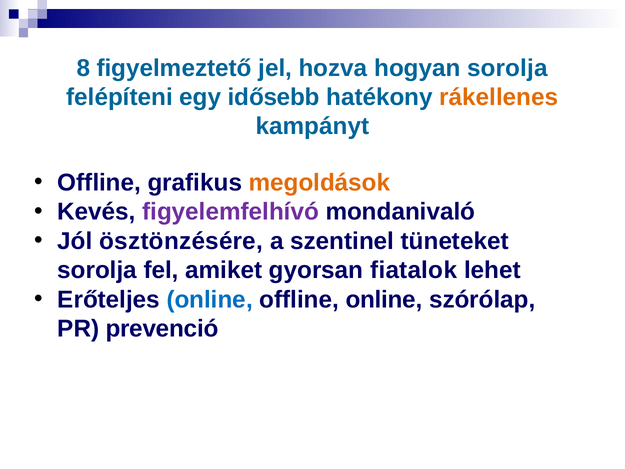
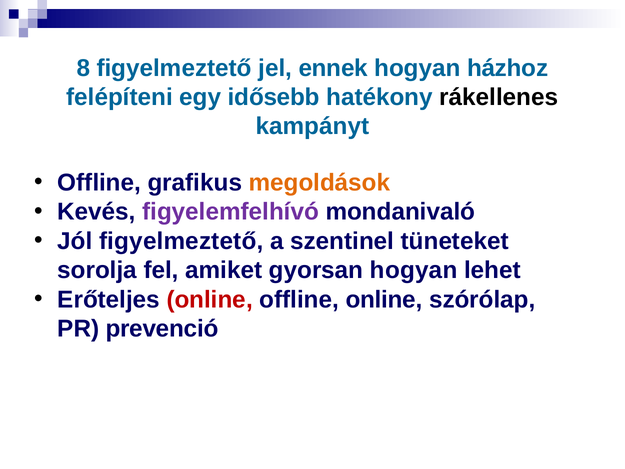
hozva: hozva -> ennek (333, 68)
hogyan sorolja: sorolja -> házhoz (508, 68)
rákellenes colour: orange -> black (499, 97)
Jól ösztönzésére: ösztönzésére -> figyelmeztető (181, 241)
gyorsan fiatalok: fiatalok -> hogyan (414, 270)
online colour: blue -> red (210, 299)
